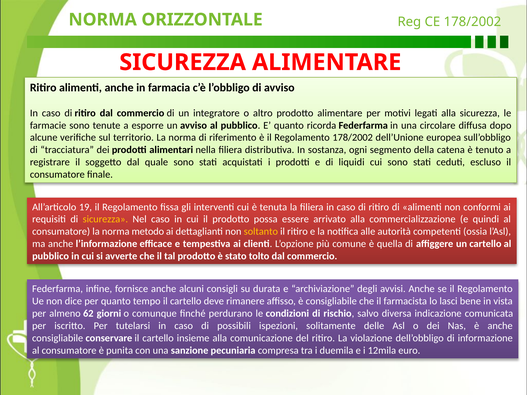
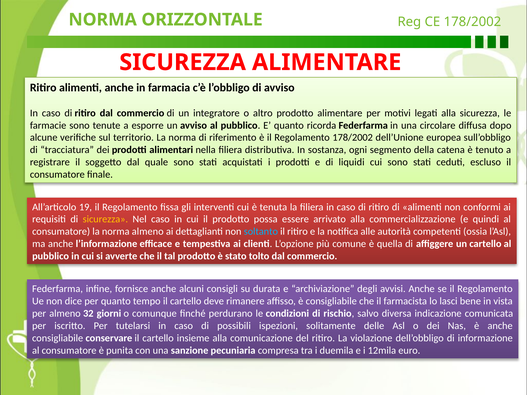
norma metodo: metodo -> almeno (148, 232)
soltanto colour: yellow -> light blue (261, 232)
62: 62 -> 32 (88, 314)
